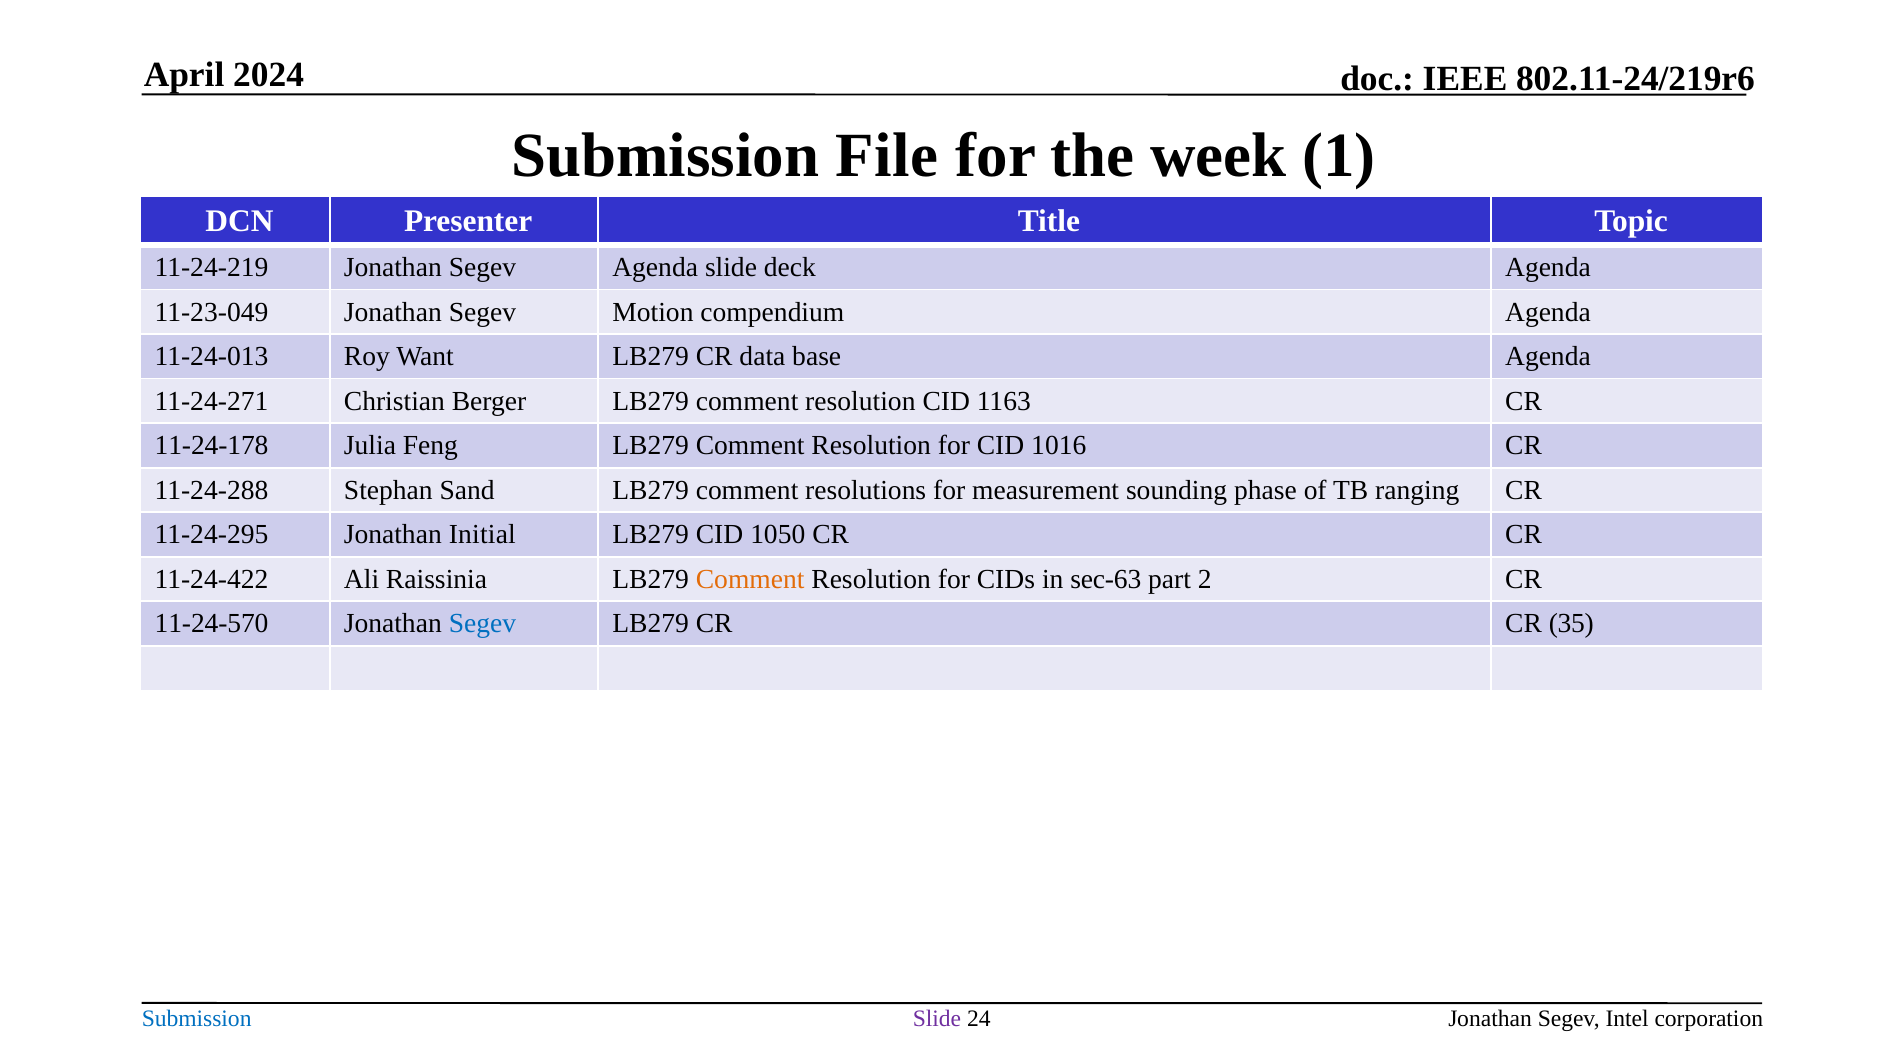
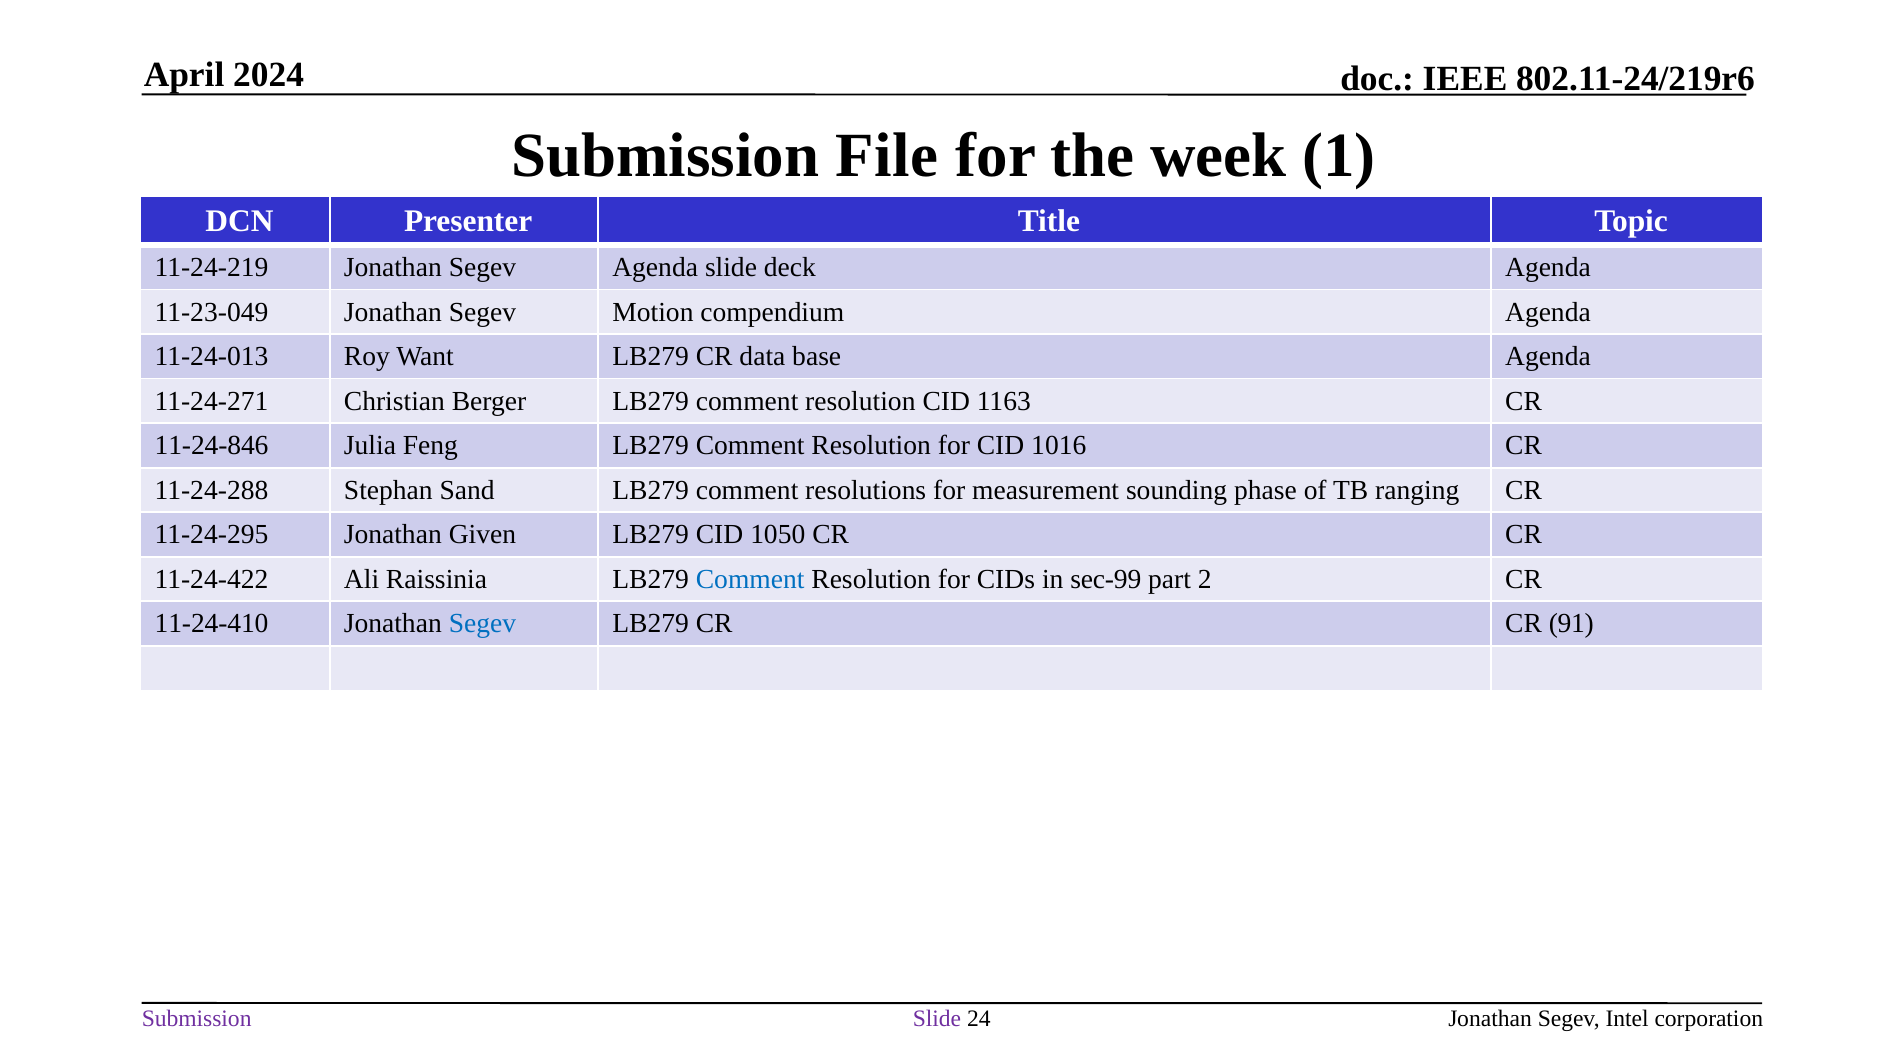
11-24-178: 11-24-178 -> 11-24-846 (212, 446)
Initial: Initial -> Given (482, 535)
Comment colour: orange -> blue (750, 579)
sec-63: sec-63 -> sec-99 (1106, 579)
11-24-570: 11-24-570 -> 11-24-410 (212, 624)
35: 35 -> 91 (1571, 624)
Submission colour: blue -> purple (197, 1018)
